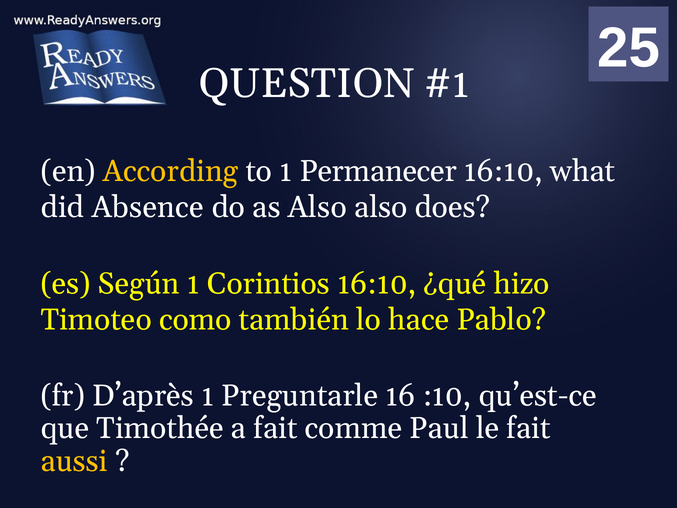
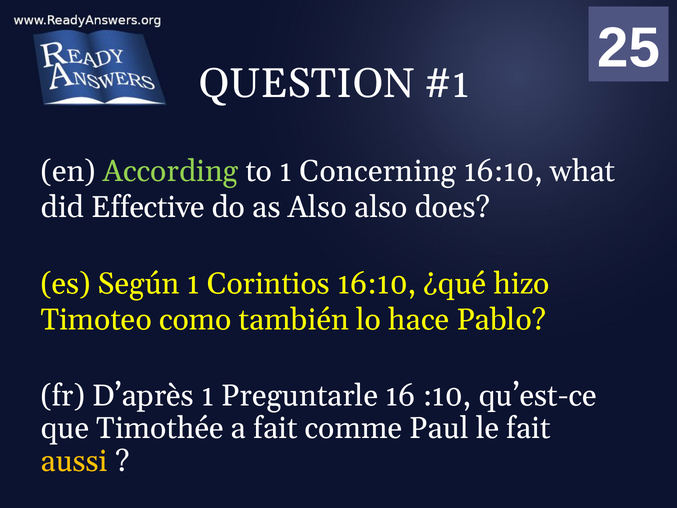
According colour: yellow -> light green (171, 171)
Permanecer: Permanecer -> Concerning (378, 171)
Absence: Absence -> Effective (148, 207)
